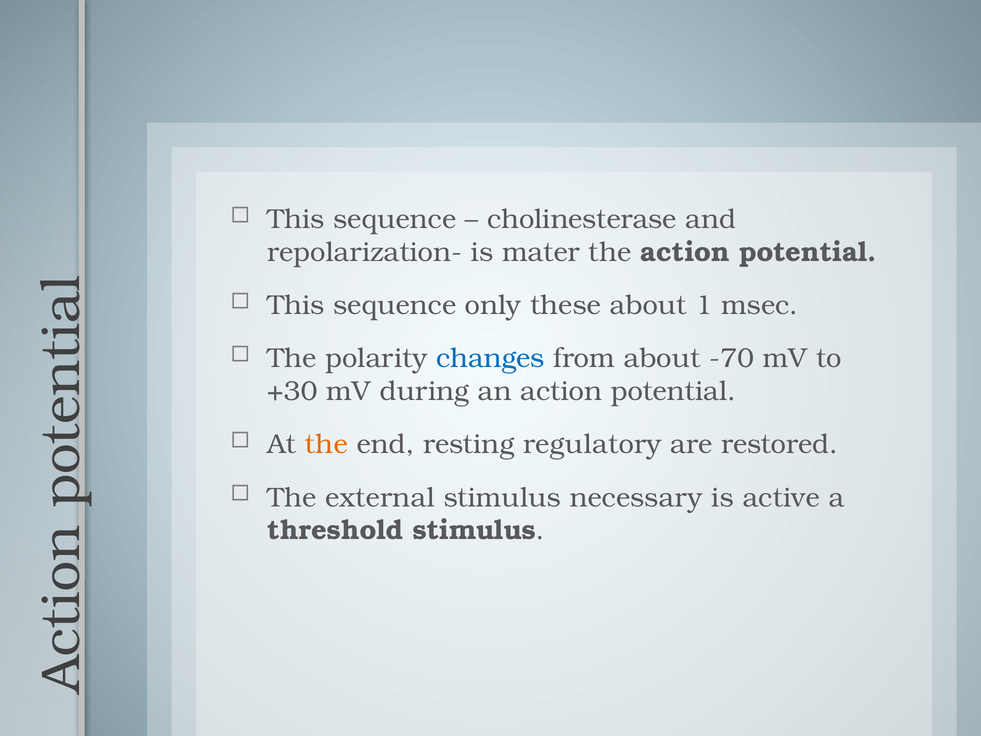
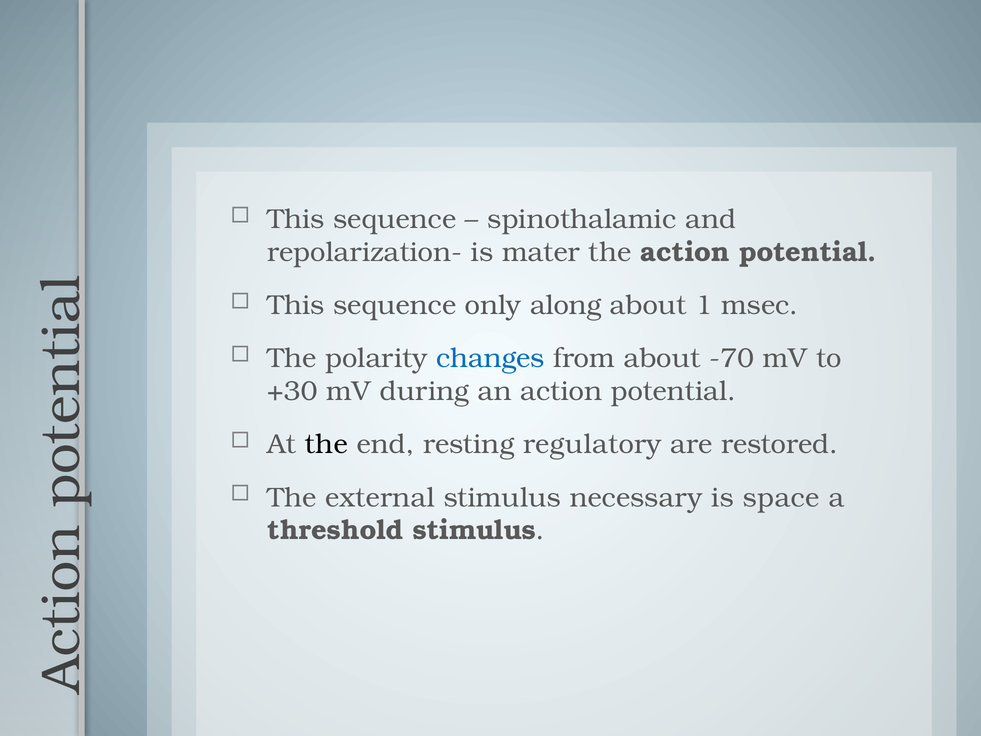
cholinesterase: cholinesterase -> spinothalamic (582, 219)
these: these -> along (566, 305)
the colour: orange -> black (326, 444)
active: active -> space (781, 497)
